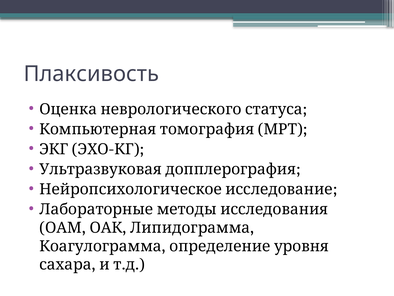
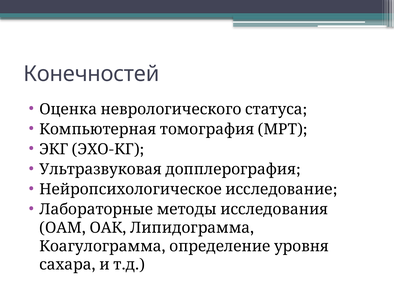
Плаксивость: Плаксивость -> Конечностей (91, 74)
